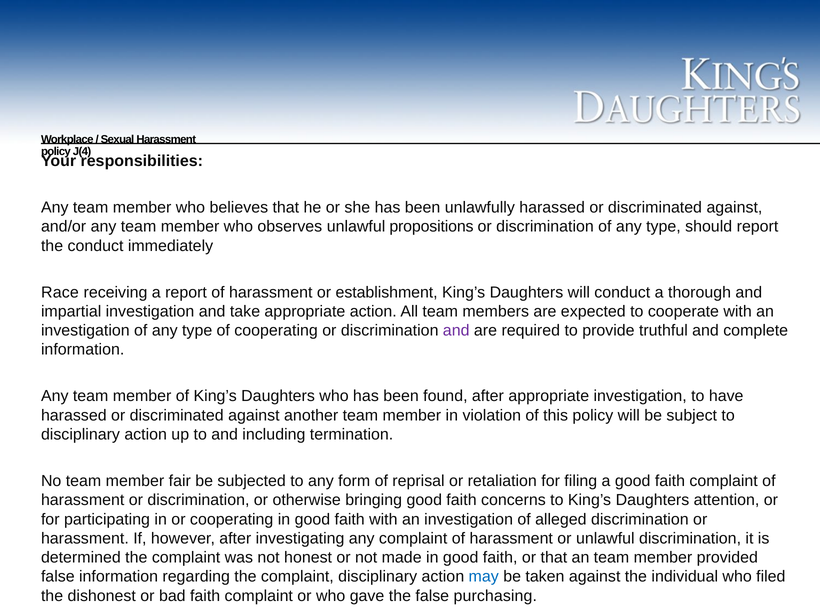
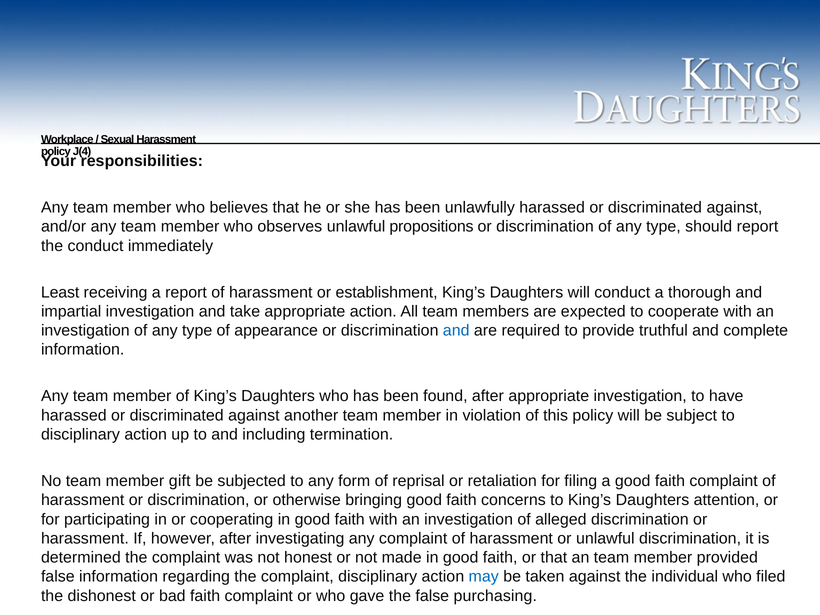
Race: Race -> Least (60, 292)
of cooperating: cooperating -> appearance (276, 331)
and colour: purple -> blue (456, 331)
fair: fair -> gift (180, 481)
